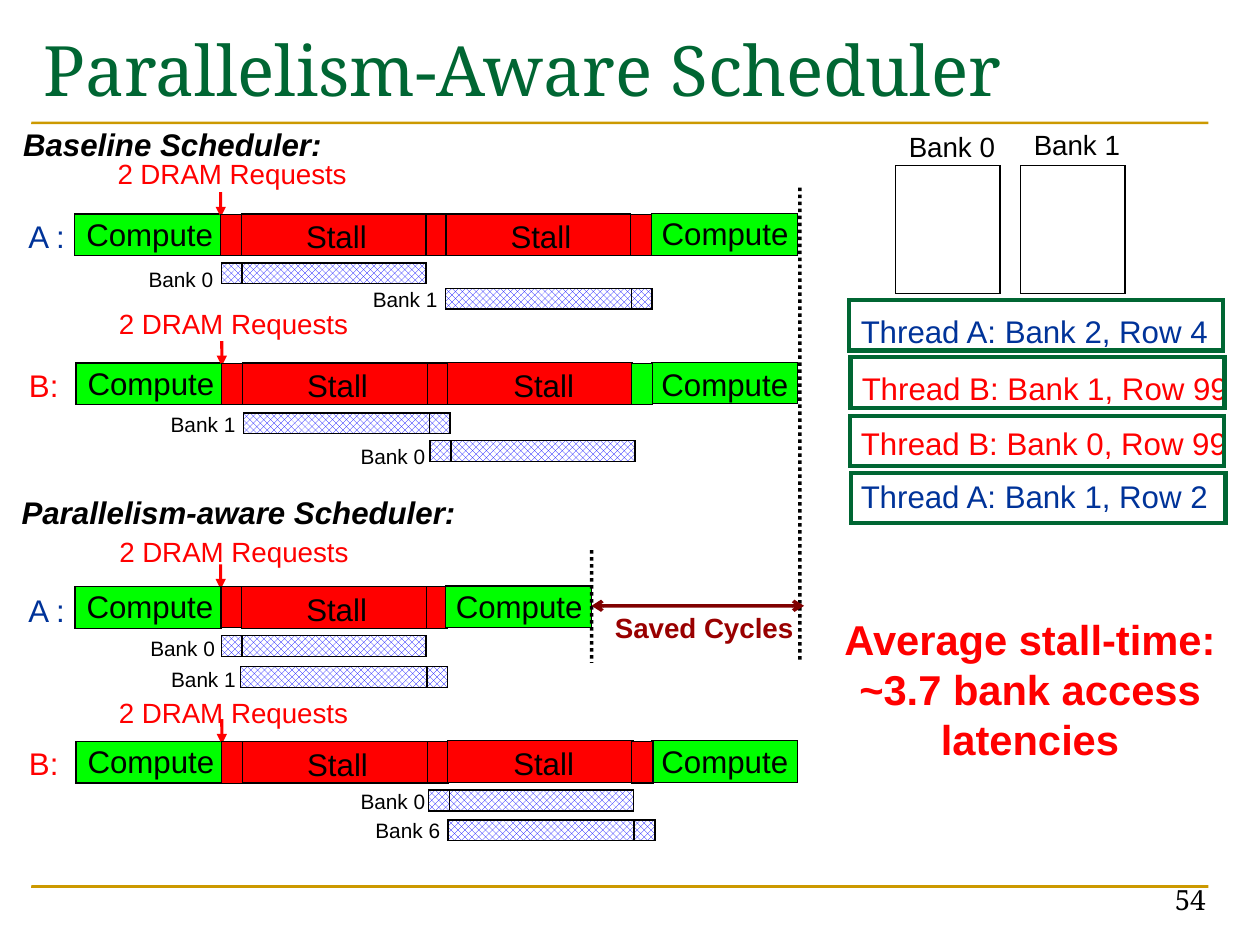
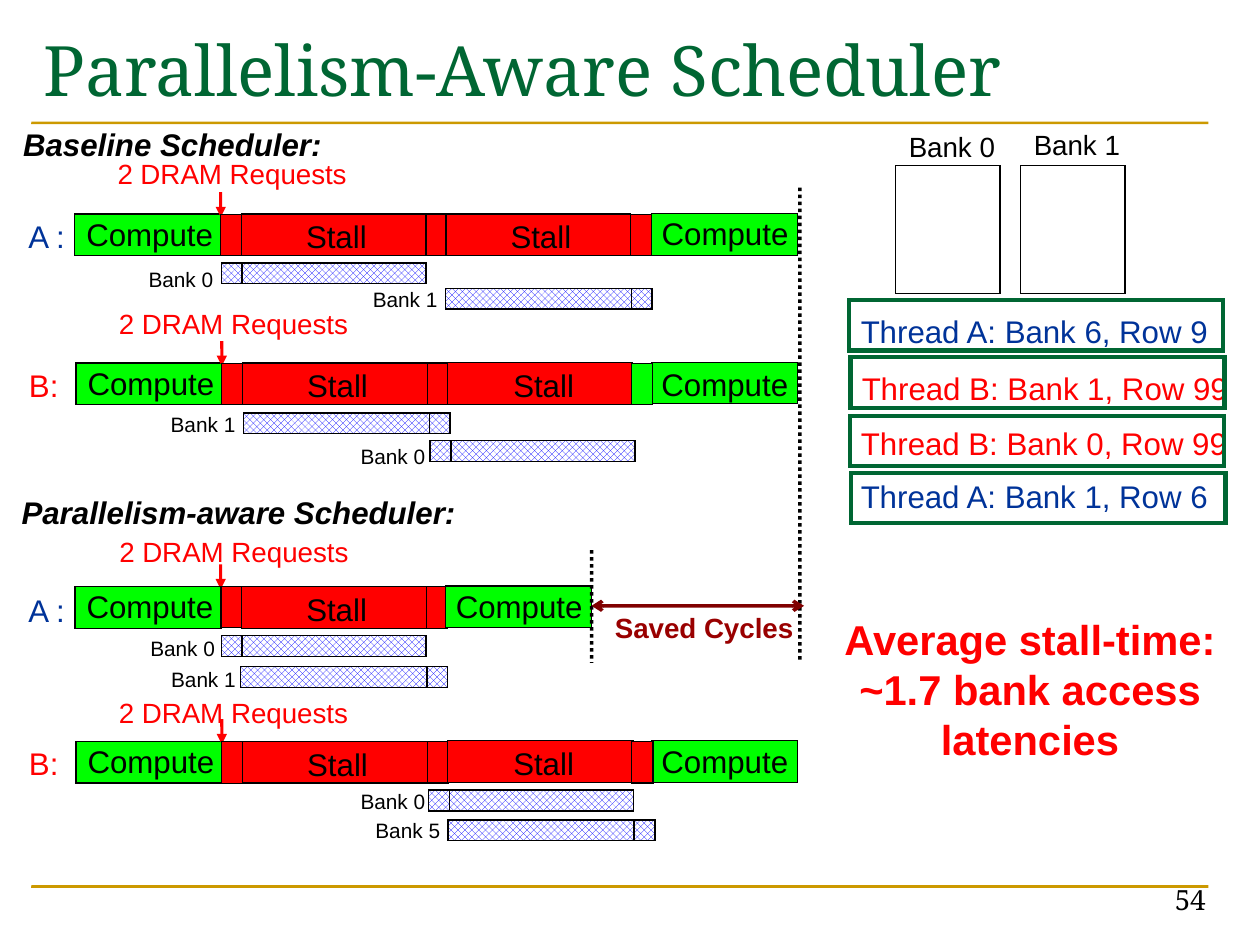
Bank 2: 2 -> 6 (1098, 333)
4: 4 -> 9 (1199, 333)
Row 2: 2 -> 6 (1199, 498)
~3.7: ~3.7 -> ~1.7 (900, 691)
6: 6 -> 5 (434, 831)
